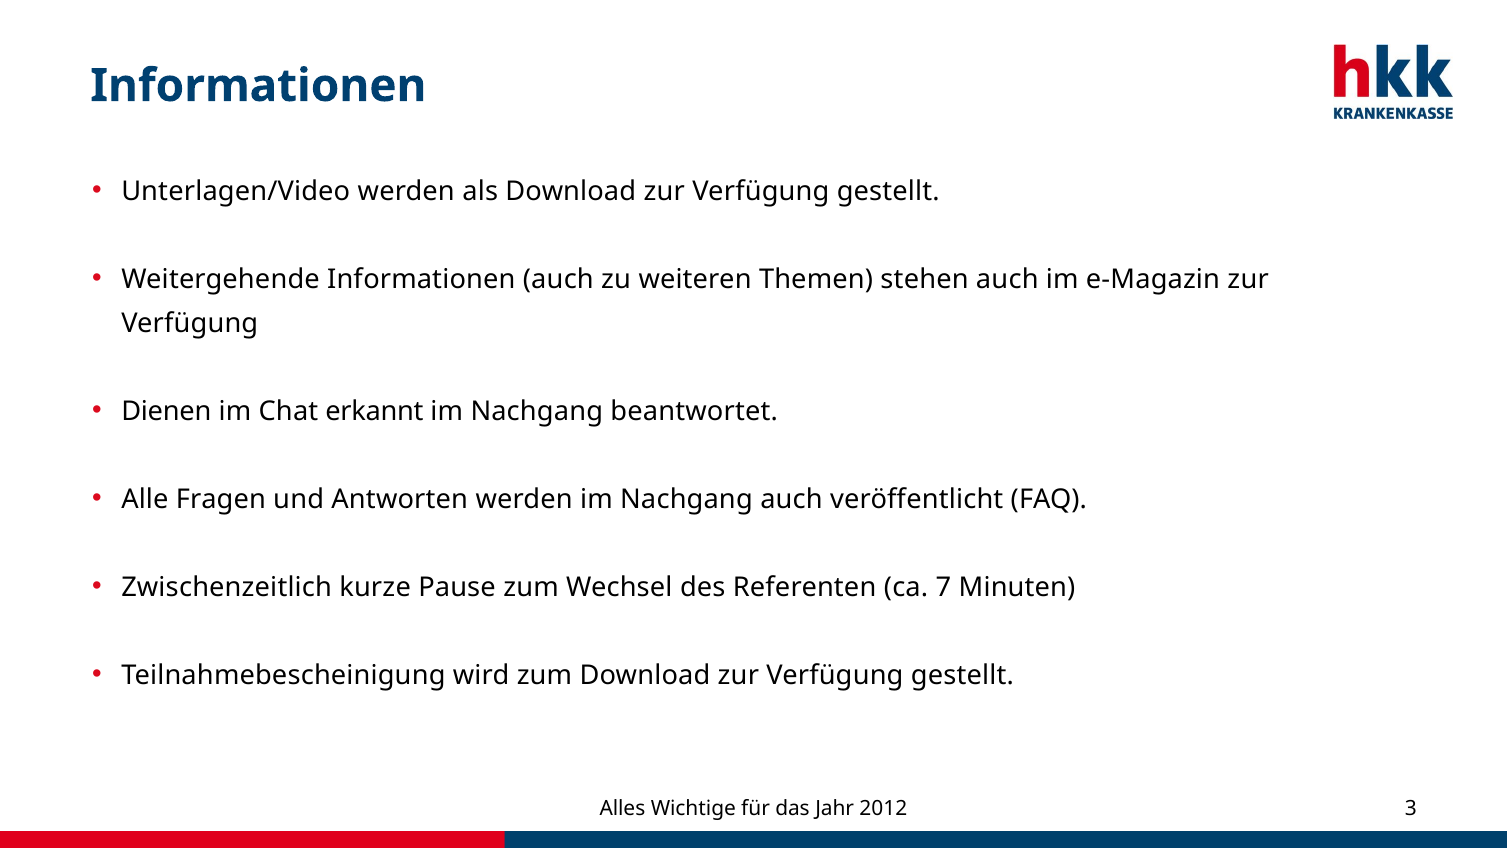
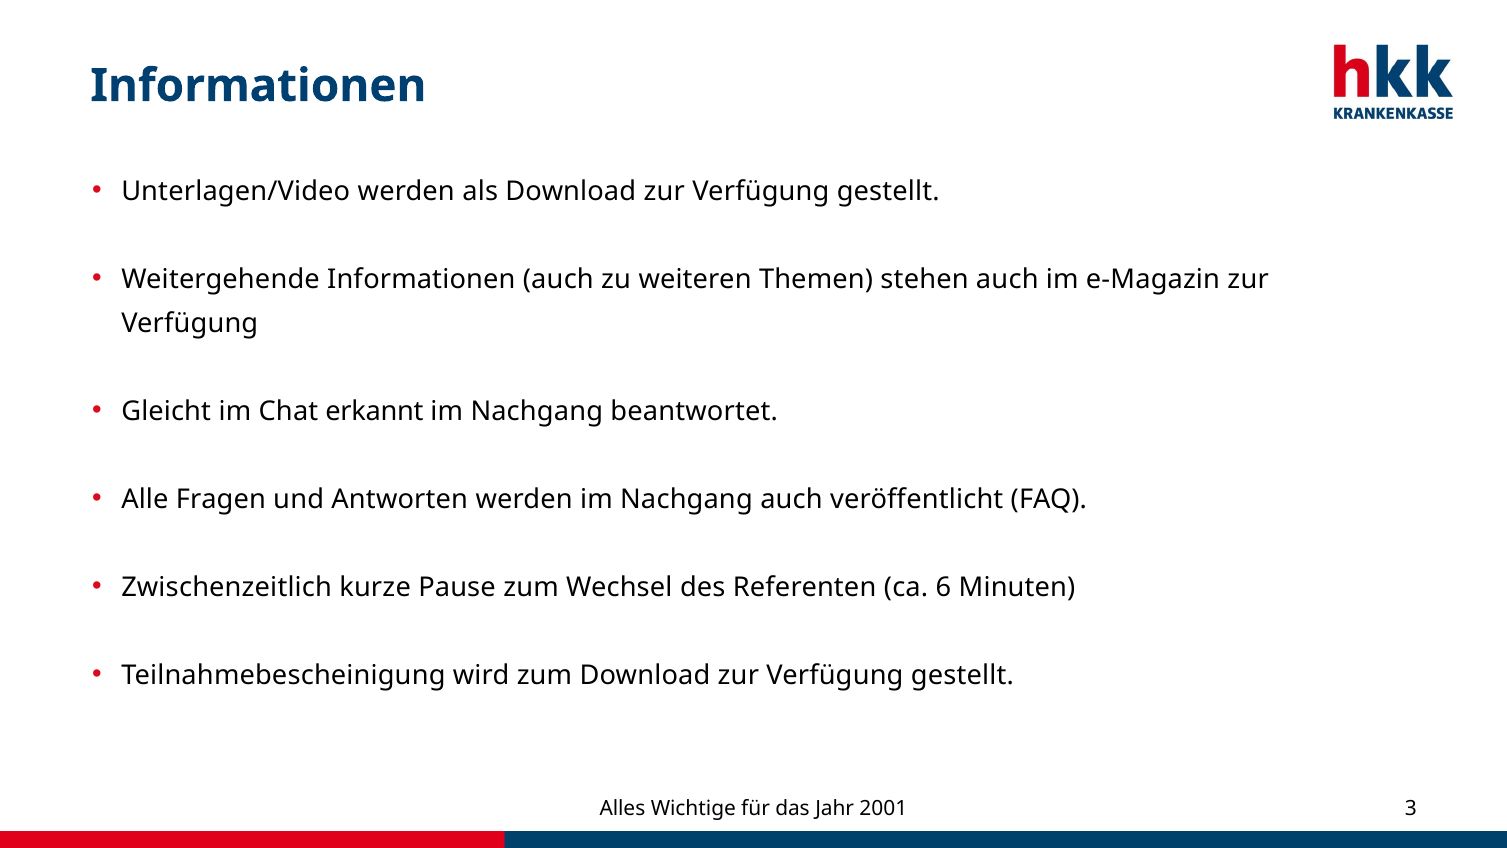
Dienen: Dienen -> Gleicht (166, 411)
7: 7 -> 6 (943, 587)
2012: 2012 -> 2001 (883, 808)
